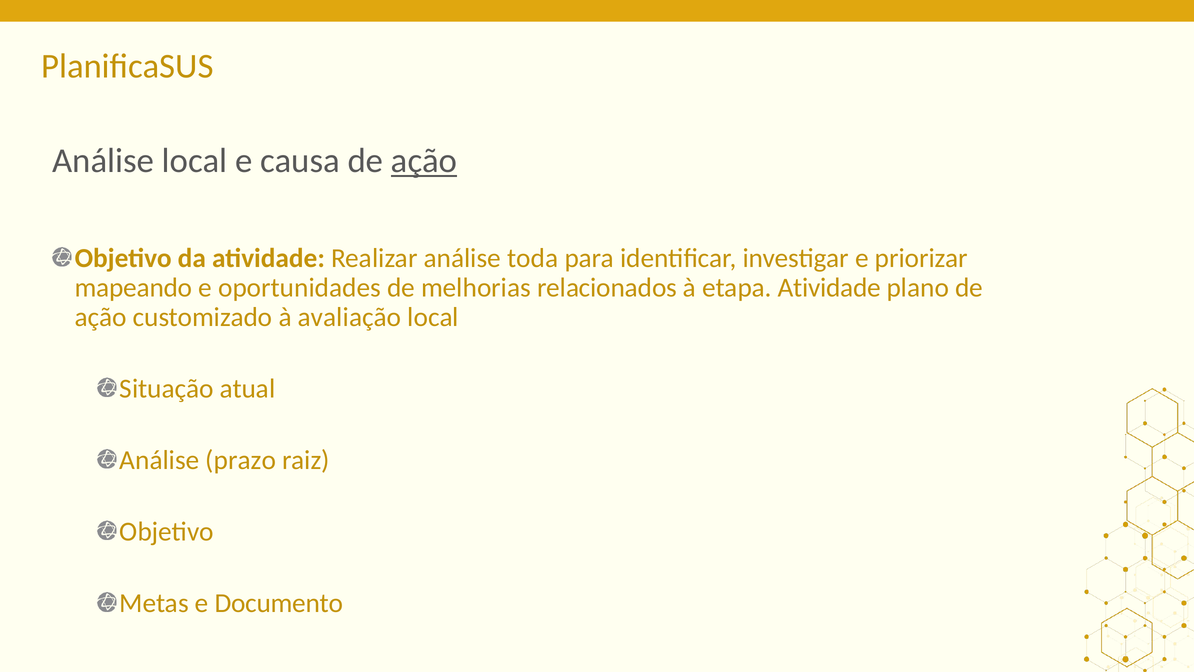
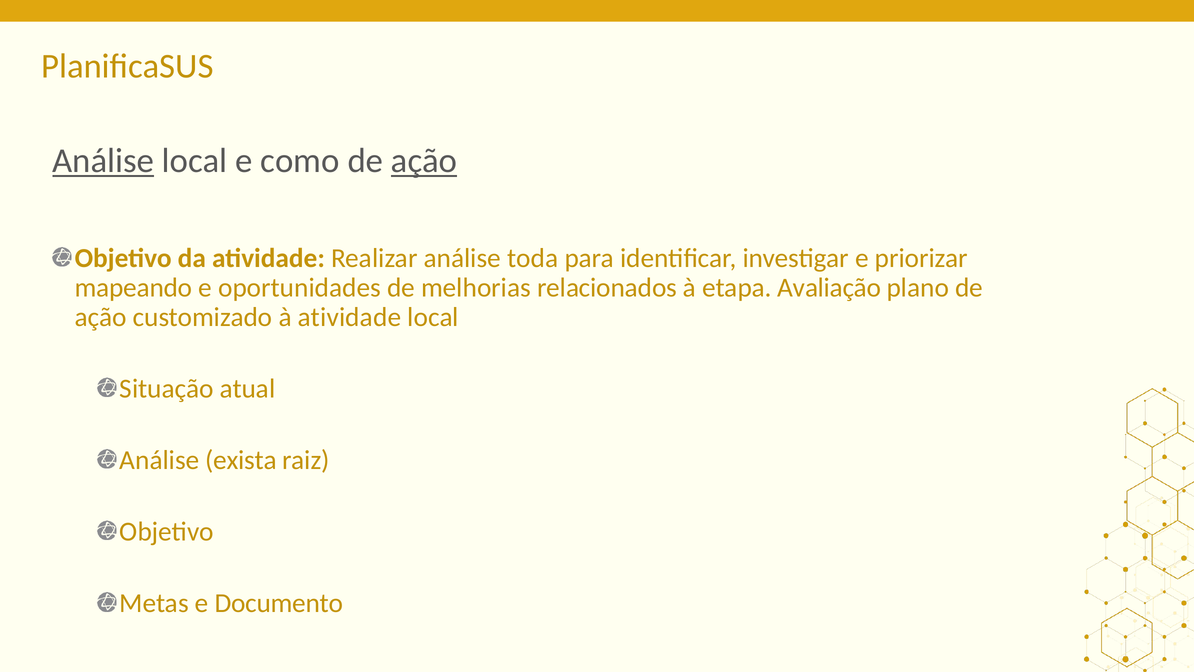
Análise underline: none -> present (103, 161)
causa: causa -> como (300, 161)
etapa Atividade: Atividade -> Avaliação (829, 288)
à avaliação: avaliação -> atividade (350, 317)
prazo: prazo -> exista (241, 460)
